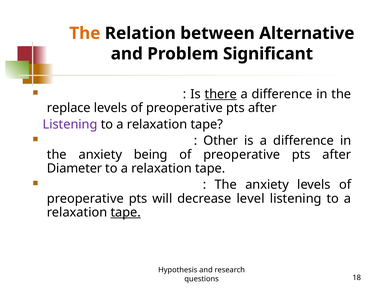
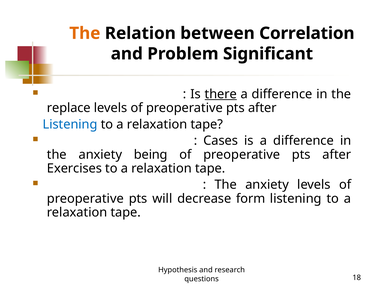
Alternative: Alternative -> Correlation (307, 33)
Listening colour: purple -> blue (70, 124)
Other: Other -> Cases (221, 141)
Diameter: Diameter -> Exercises (74, 168)
level: level -> form (251, 199)
tape underline: present -> none (126, 212)
